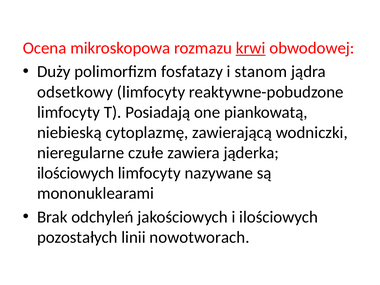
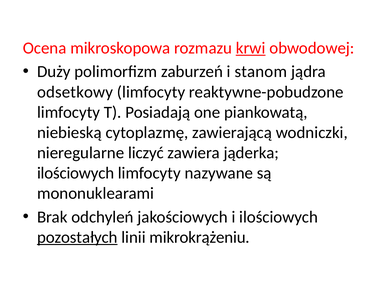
fosfatazy: fosfatazy -> zaburzeń (192, 72)
czułe: czułe -> liczyć (146, 153)
pozostałych underline: none -> present (77, 237)
nowotworach: nowotworach -> mikrokrążeniu (200, 237)
